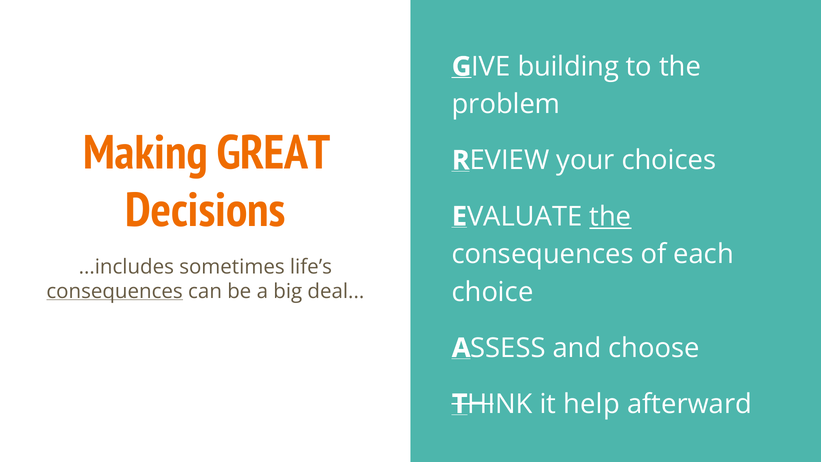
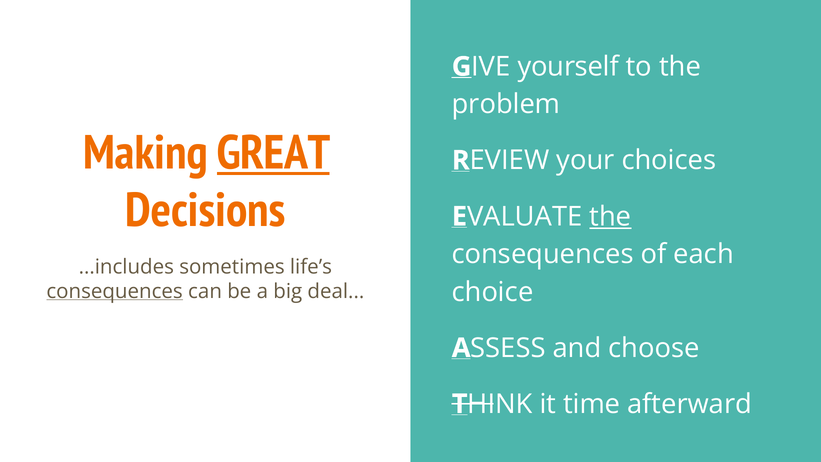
building: building -> yourself (568, 67)
GREAT underline: none -> present (273, 153)
help: help -> time (592, 404)
